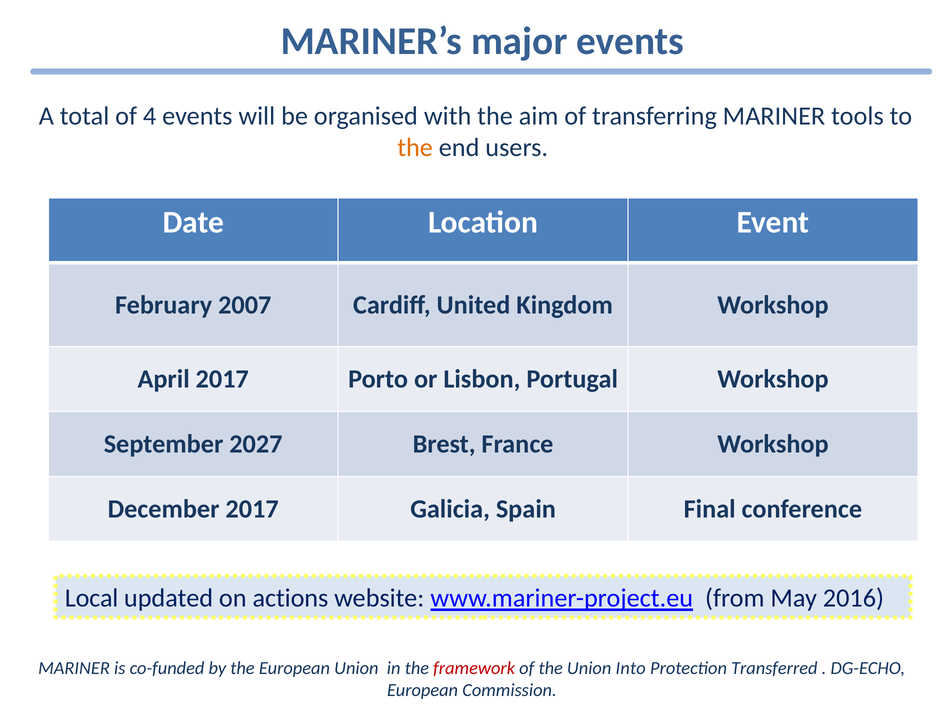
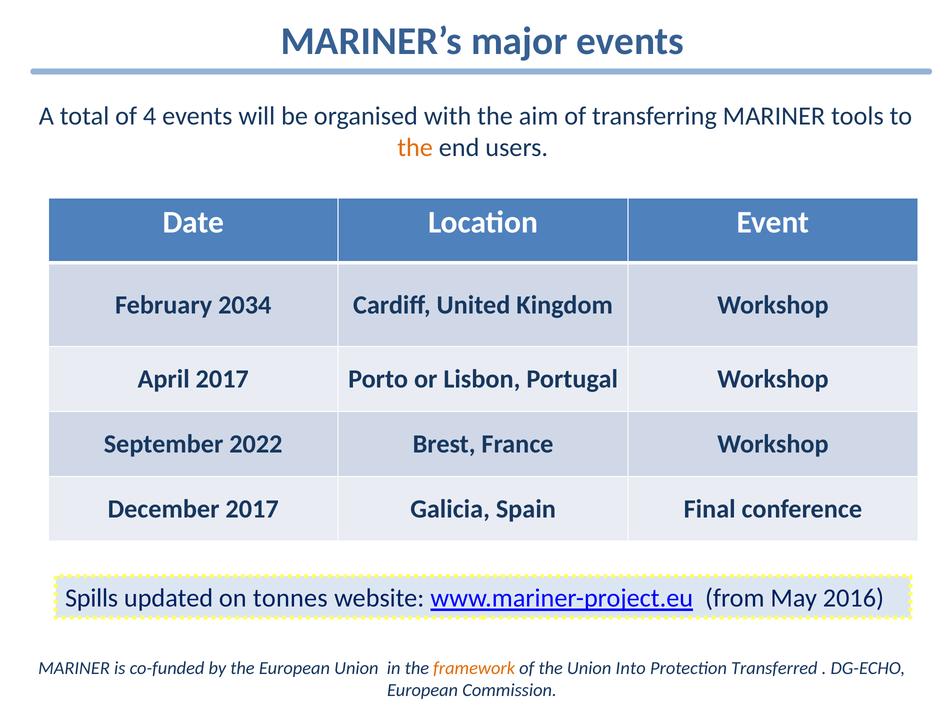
2007: 2007 -> 2034 (245, 305)
2027: 2027 -> 2022 (256, 444)
Local: Local -> Spills (92, 598)
actions: actions -> tonnes (290, 598)
framework colour: red -> orange (474, 668)
